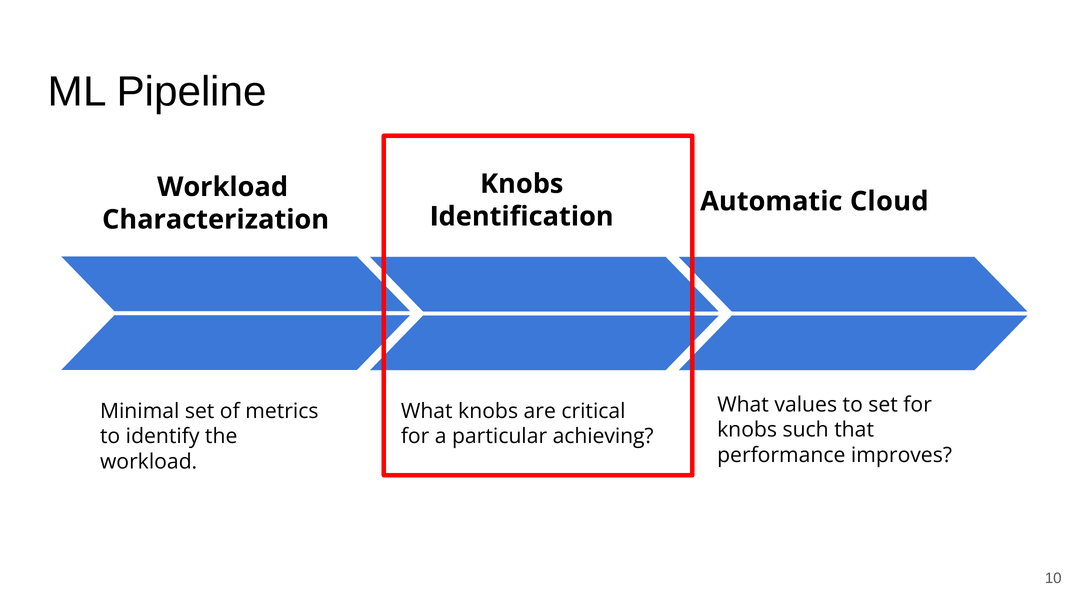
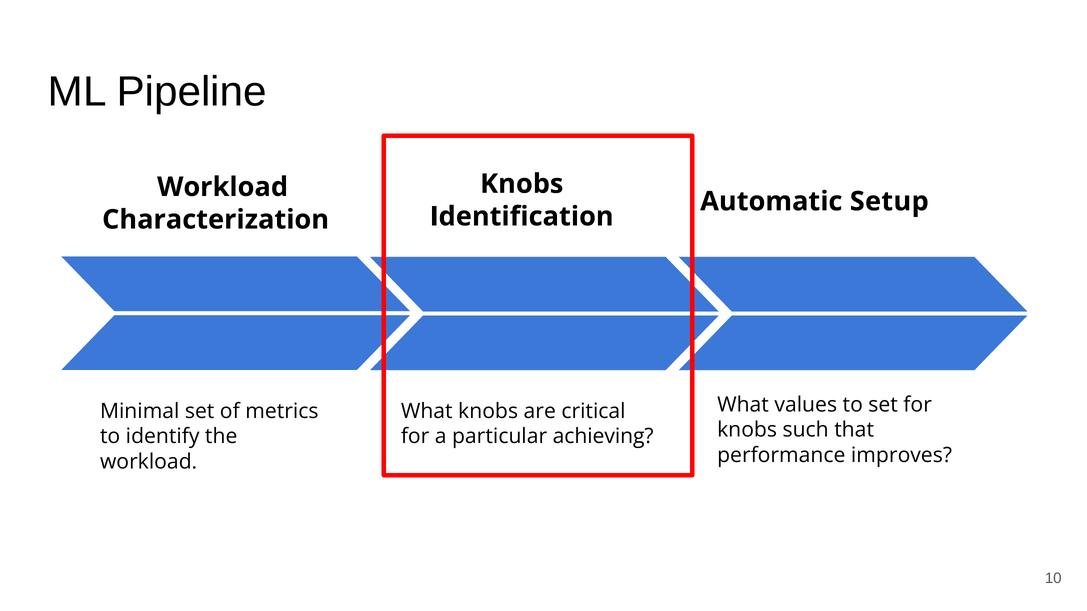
Cloud: Cloud -> Setup (889, 202)
